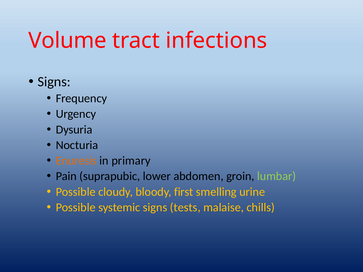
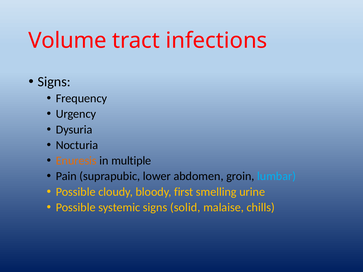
primary: primary -> multiple (131, 161)
lumbar colour: light green -> light blue (277, 176)
tests: tests -> solid (185, 208)
